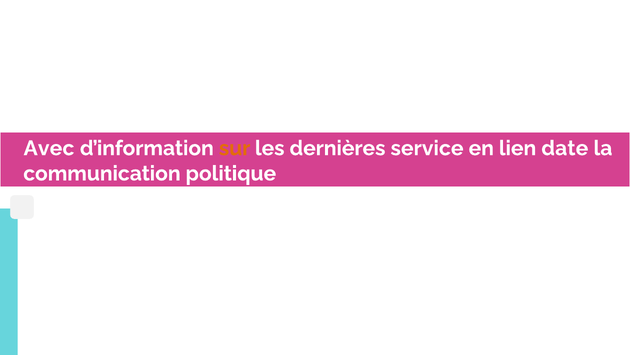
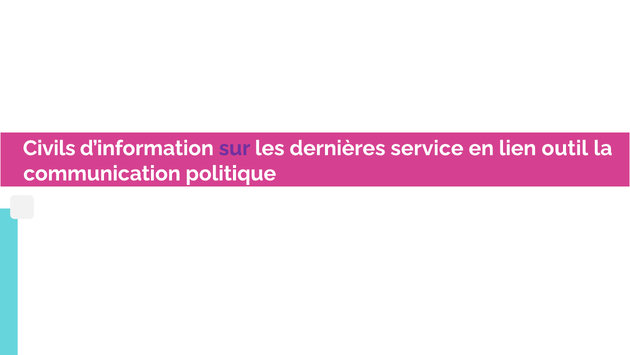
Avec: Avec -> Civils (49, 148)
sur colour: orange -> purple (235, 148)
date: date -> outil (565, 148)
